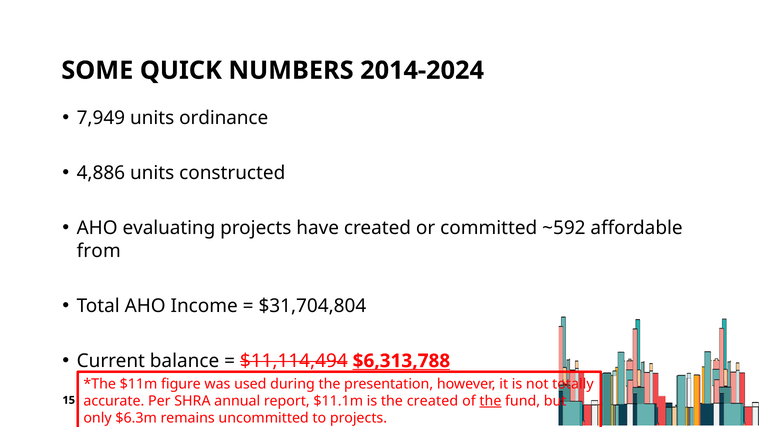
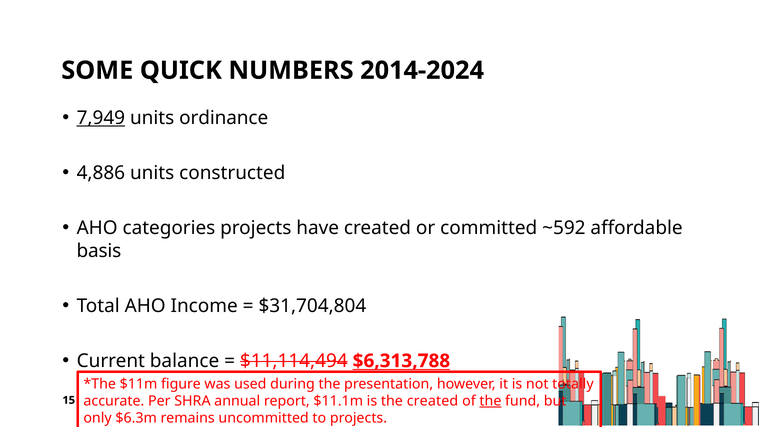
7,949 underline: none -> present (101, 118)
evaluating: evaluating -> categories (169, 228)
from: from -> basis (99, 251)
